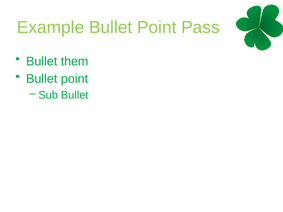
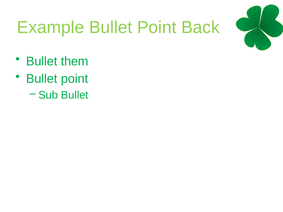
Pass: Pass -> Back (200, 27)
